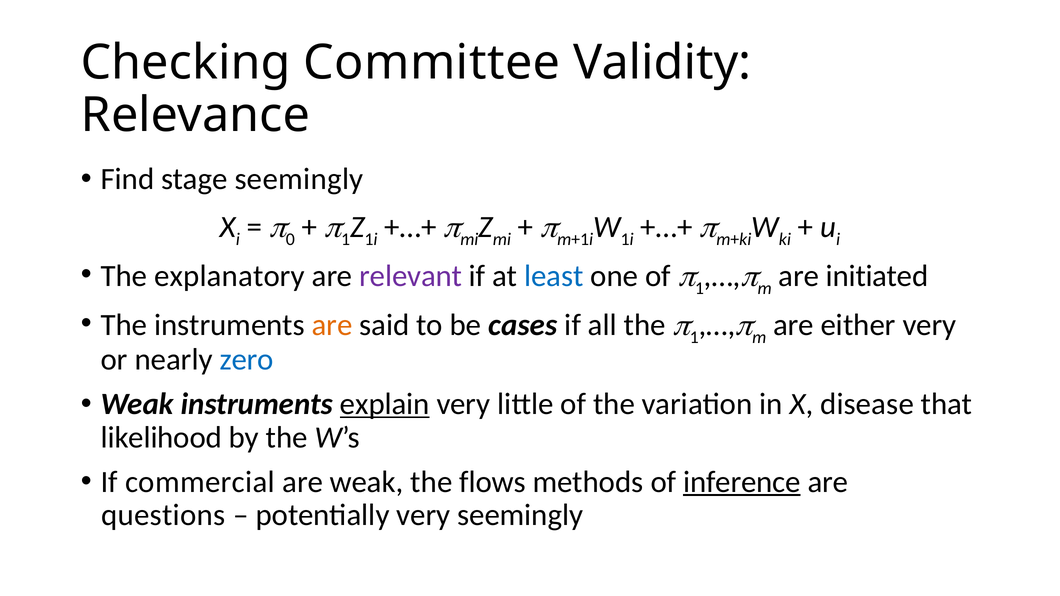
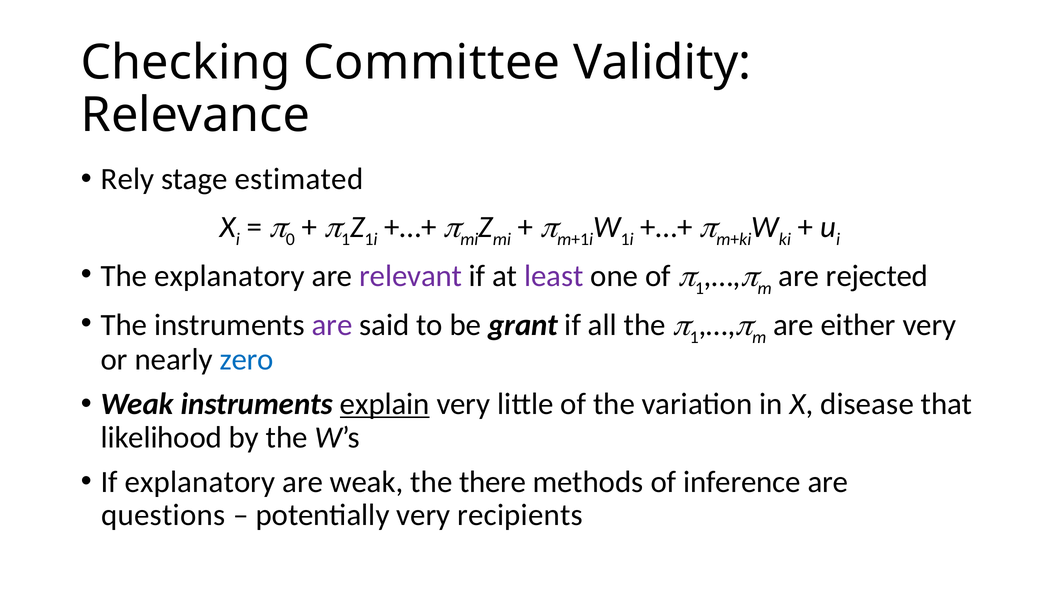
Find: Find -> Rely (127, 179)
stage seemingly: seemingly -> estimated (299, 179)
least colour: blue -> purple (554, 276)
initiated: initiated -> rejected (877, 276)
are colour: orange -> purple (332, 325)
cases: cases -> grant (523, 325)
If commercial: commercial -> explanatory (200, 482)
flows: flows -> there (493, 482)
inference underline: present -> none (742, 482)
very seemingly: seemingly -> recipients (520, 515)
